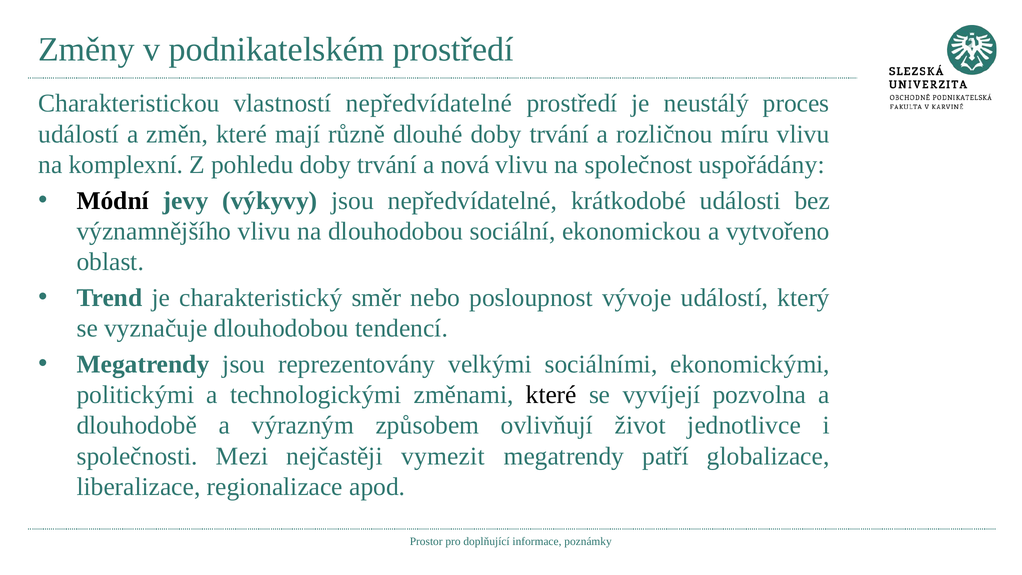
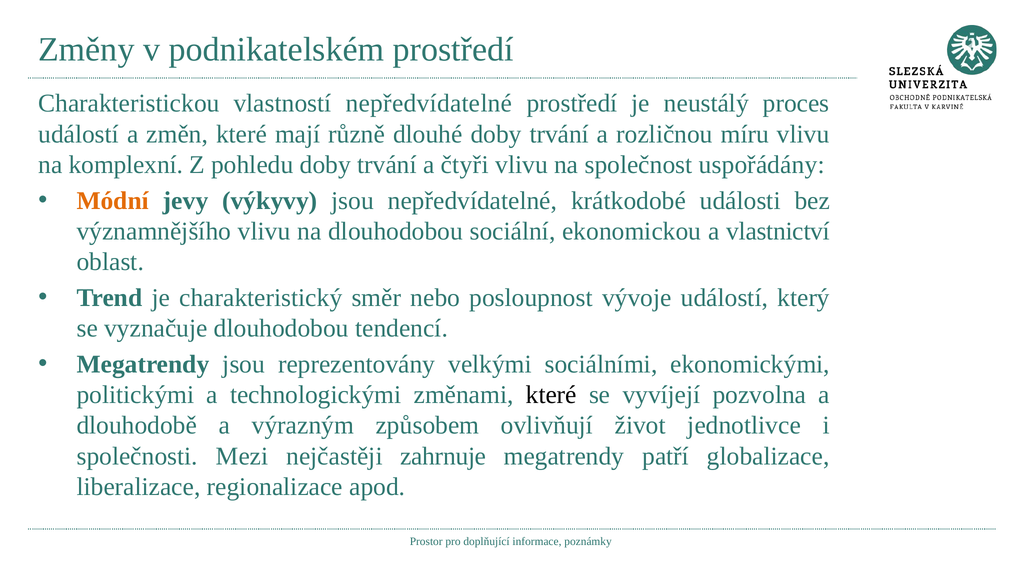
nová: nová -> čtyři (465, 165)
Módní colour: black -> orange (113, 201)
vytvořeno: vytvořeno -> vlastnictví (778, 231)
vymezit: vymezit -> zahrnuje (443, 456)
